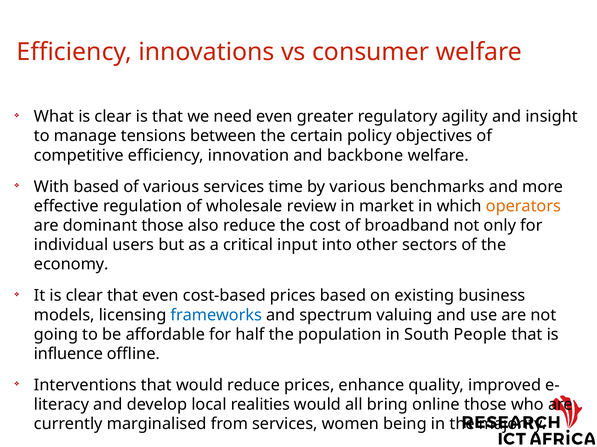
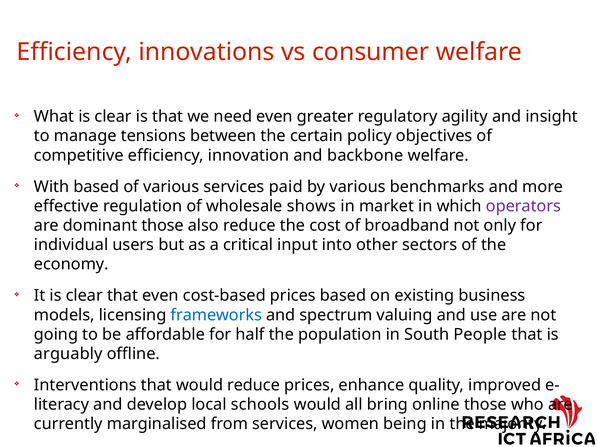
time: time -> paid (286, 187)
review: review -> shows (311, 206)
operators colour: orange -> purple (523, 206)
influence: influence -> arguably (68, 354)
realities: realities -> schools (260, 405)
